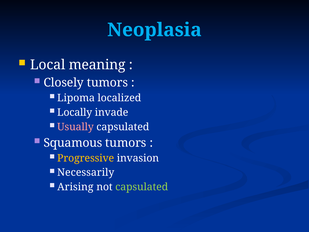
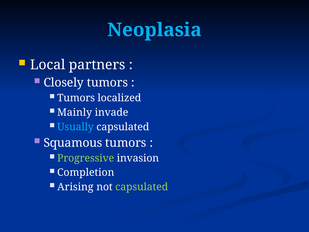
meaning: meaning -> partners (97, 65)
Lipoma: Lipoma -> Tumors (76, 98)
Locally: Locally -> Mainly (75, 112)
Usually colour: pink -> light blue (75, 127)
Progressive colour: yellow -> light green (86, 158)
Necessarily: Necessarily -> Completion (86, 172)
